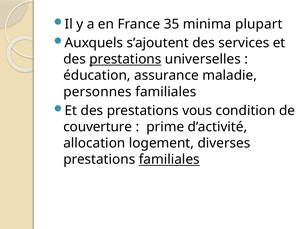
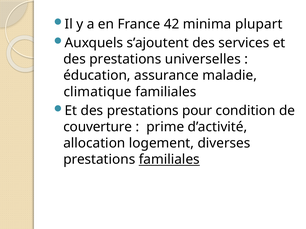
35: 35 -> 42 (172, 24)
prestations underline: present -> none (125, 59)
personnes: personnes -> climatique (98, 92)
vous: vous -> pour (197, 111)
